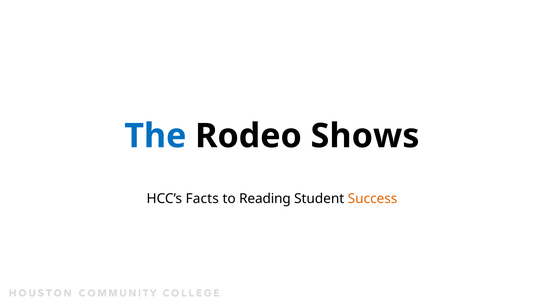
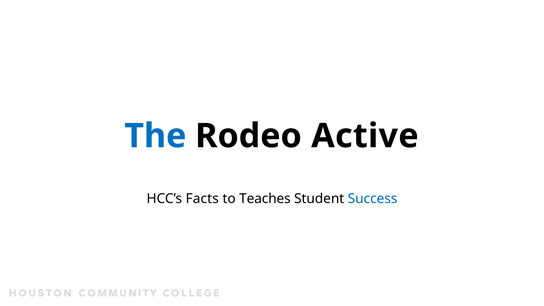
Shows: Shows -> Active (365, 136)
Reading: Reading -> Teaches (265, 199)
Success colour: orange -> blue (373, 199)
